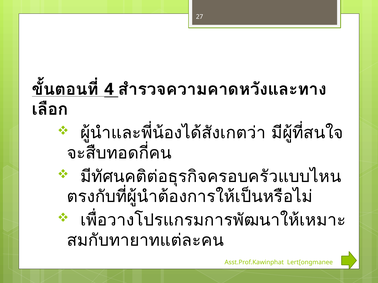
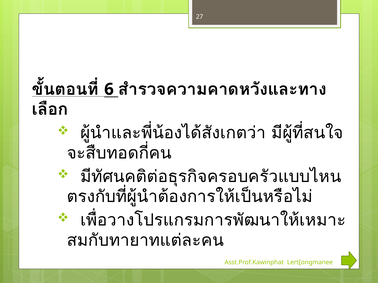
4: 4 -> 6 (109, 89)
